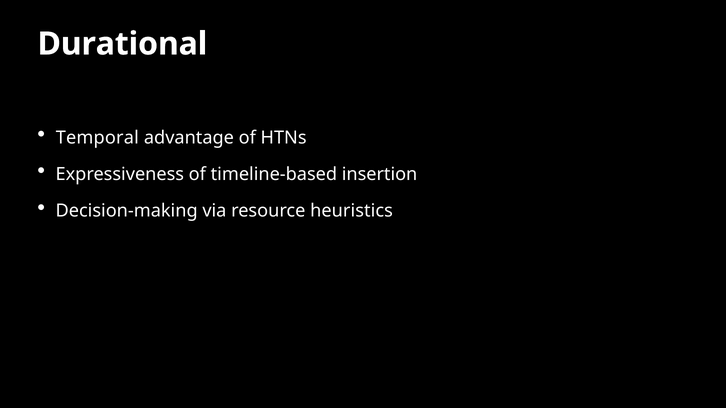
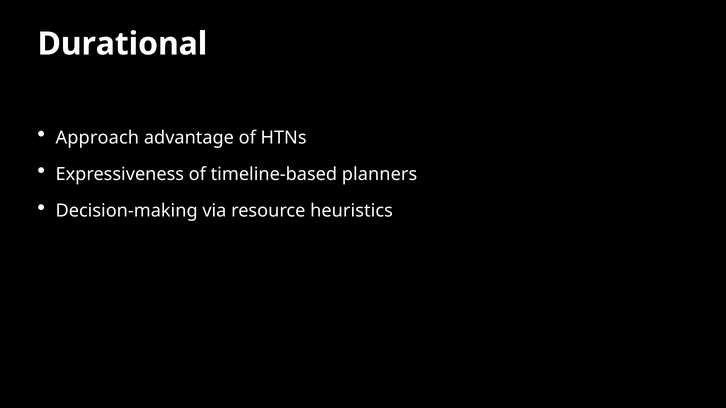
Temporal: Temporal -> Approach (97, 138)
insertion: insertion -> planners (380, 174)
